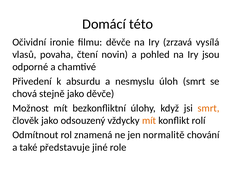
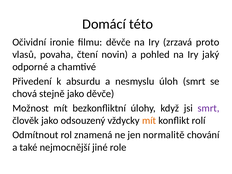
vysílá: vysílá -> proto (208, 42)
jsou: jsou -> jaký (211, 54)
smrt colour: orange -> purple (209, 108)
představuje: představuje -> nejmocnější (65, 147)
